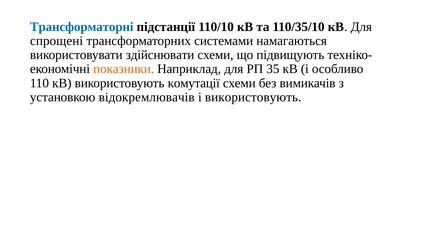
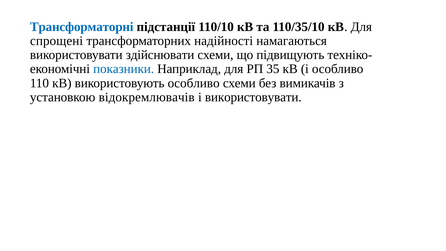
системами: системами -> надійності (224, 41)
показники colour: orange -> blue (124, 69)
використовують комутації: комутації -> особливо (194, 83)
і використовують: використовують -> використовувати (253, 97)
